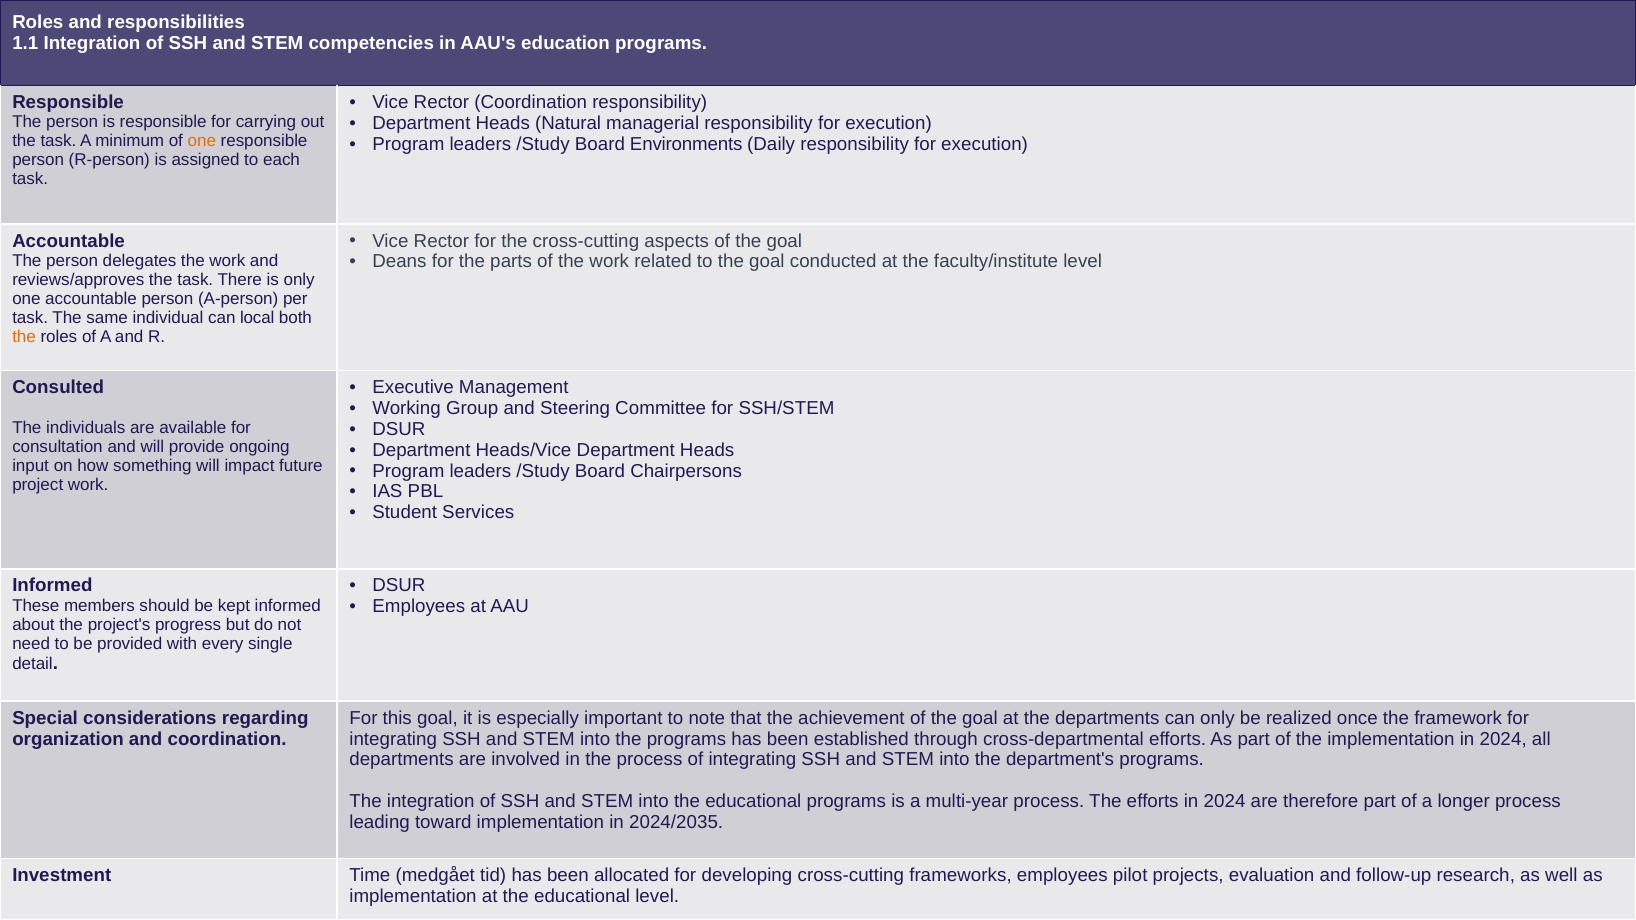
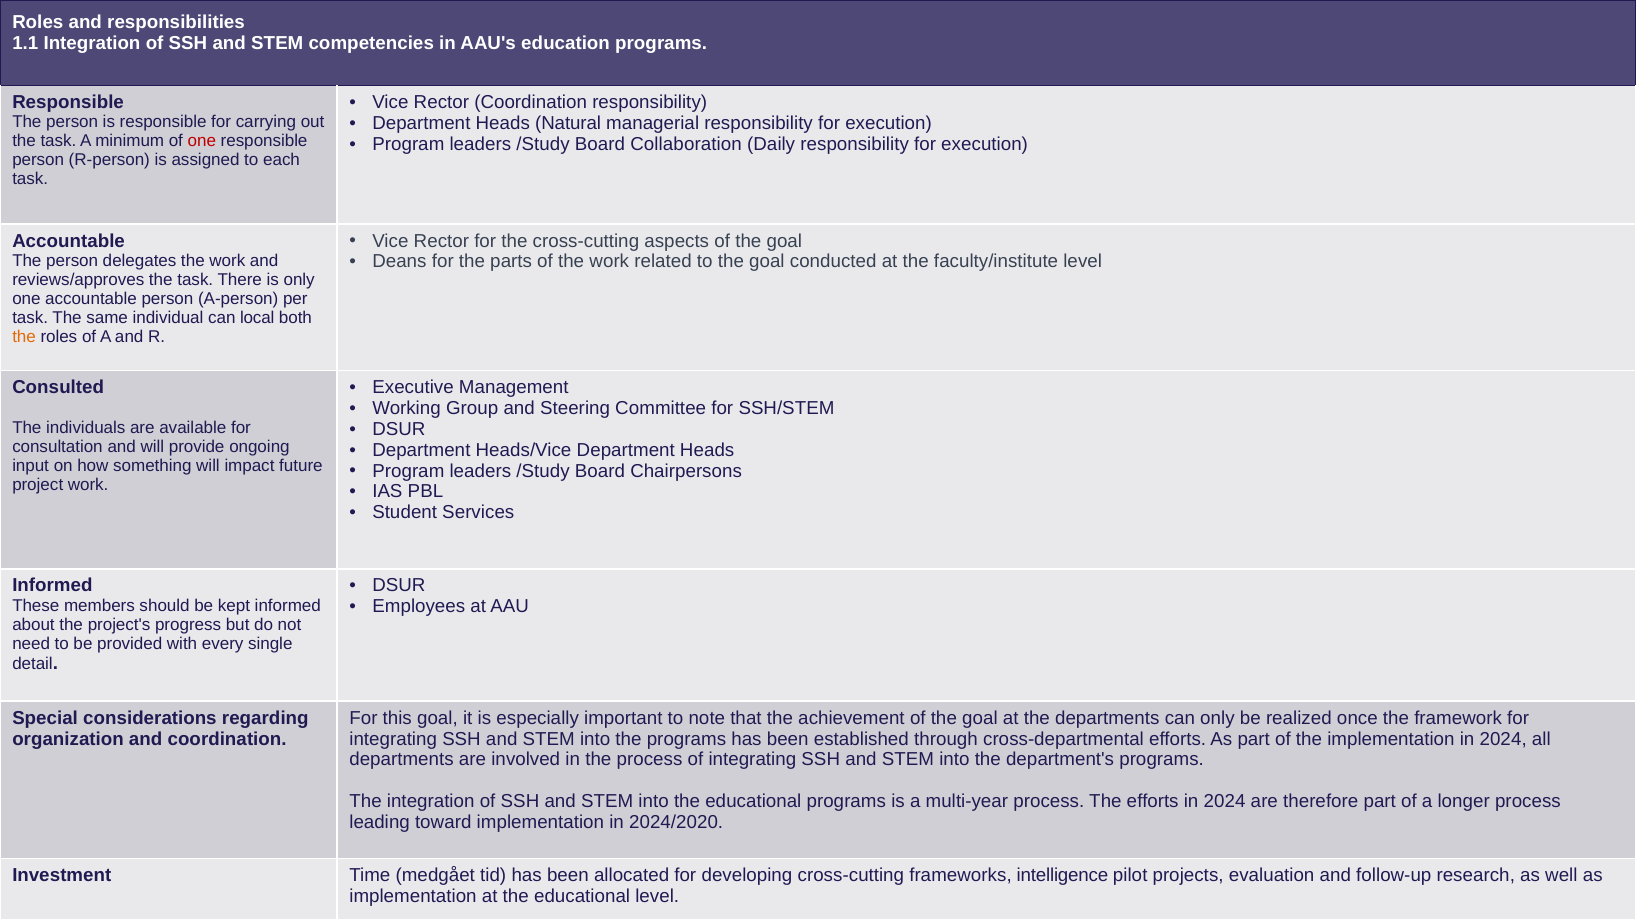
one colour: orange -> red (202, 141)
Environments: Environments -> Collaboration (686, 144)
2024/2035: 2024/2035 -> 2024/2020 (676, 823)
frameworks employees: employees -> intelligence (1062, 876)
